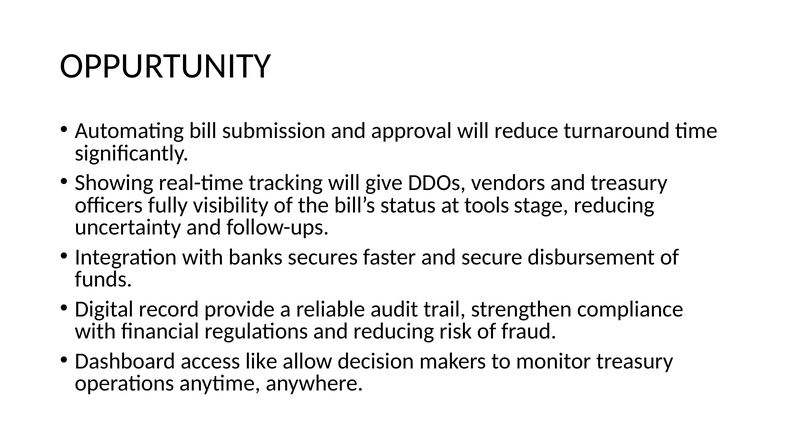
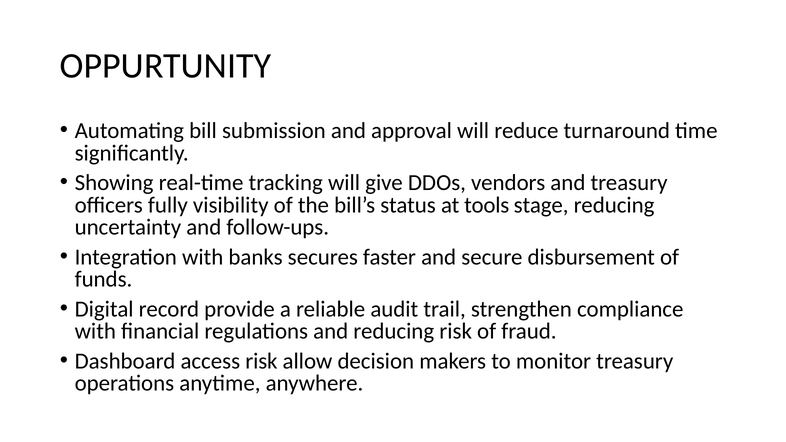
access like: like -> risk (261, 361)
